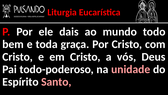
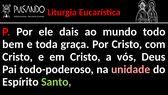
Santo colour: pink -> light green (56, 81)
